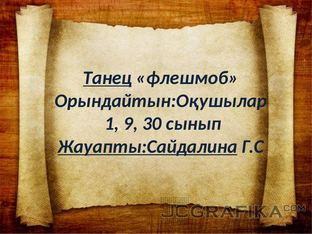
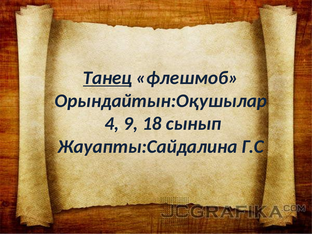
1: 1 -> 4 (112, 124)
30: 30 -> 18 (152, 124)
Жауапты:Сайдалина underline: present -> none (148, 147)
